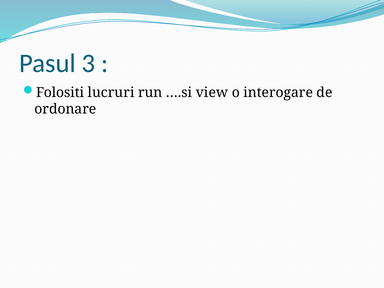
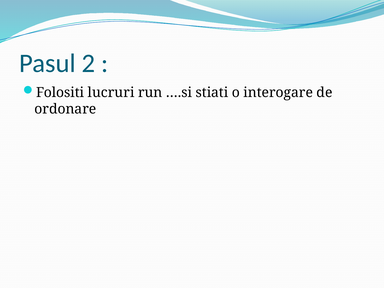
3: 3 -> 2 (88, 63)
view: view -> stiati (212, 92)
